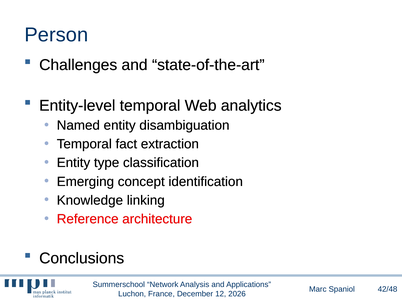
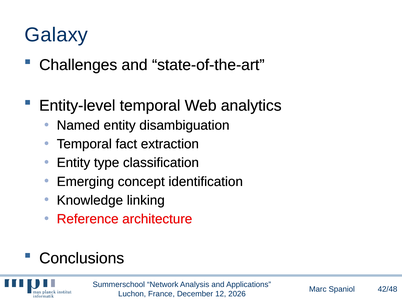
Person: Person -> Galaxy (56, 35)
